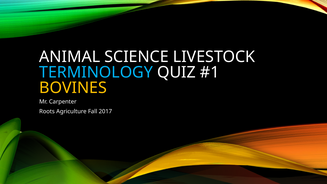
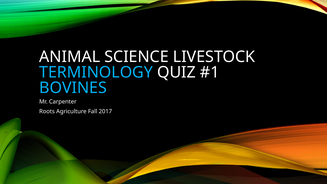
BOVINES colour: yellow -> light blue (73, 88)
